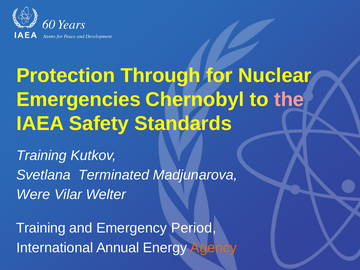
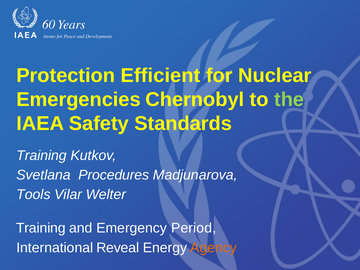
Through: Through -> Efficient (161, 76)
the colour: pink -> light green (289, 100)
Terminated: Terminated -> Procedures (114, 175)
Were: Were -> Tools (33, 195)
Annual: Annual -> Reveal (118, 248)
